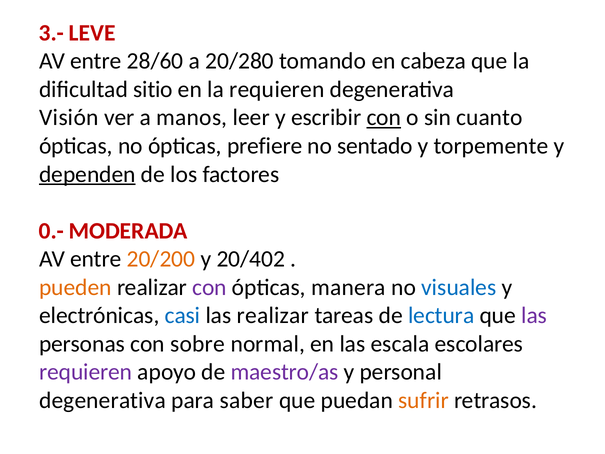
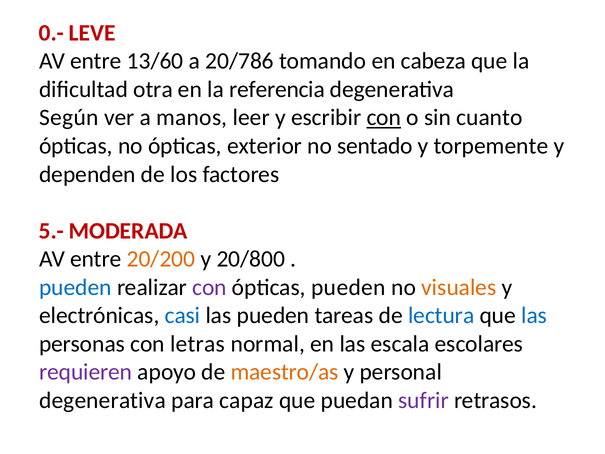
3.-: 3.- -> 0.- (51, 33)
28/60: 28/60 -> 13/60 (155, 61)
20/280: 20/280 -> 20/786 (240, 61)
sitio: sitio -> otra (153, 89)
la requieren: requieren -> referencia (277, 89)
Visión: Visión -> Según (69, 118)
prefiere: prefiere -> exterior (265, 146)
dependen underline: present -> none (87, 174)
0.-: 0.- -> 5.- (51, 231)
20/402: 20/402 -> 20/800 (251, 259)
pueden colour: orange -> blue (75, 287)
ópticas manera: manera -> pueden (348, 287)
visuales colour: blue -> orange (459, 287)
las realizar: realizar -> pueden (273, 315)
las colour: purple -> blue (534, 315)
sobre: sobre -> letras (198, 344)
maestro/as colour: purple -> orange (285, 372)
saber: saber -> capaz (246, 400)
sufrir colour: orange -> purple (424, 400)
